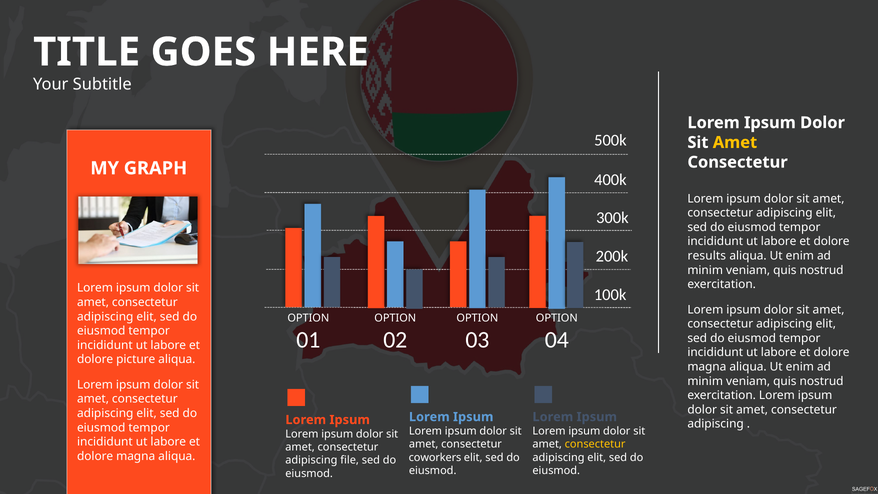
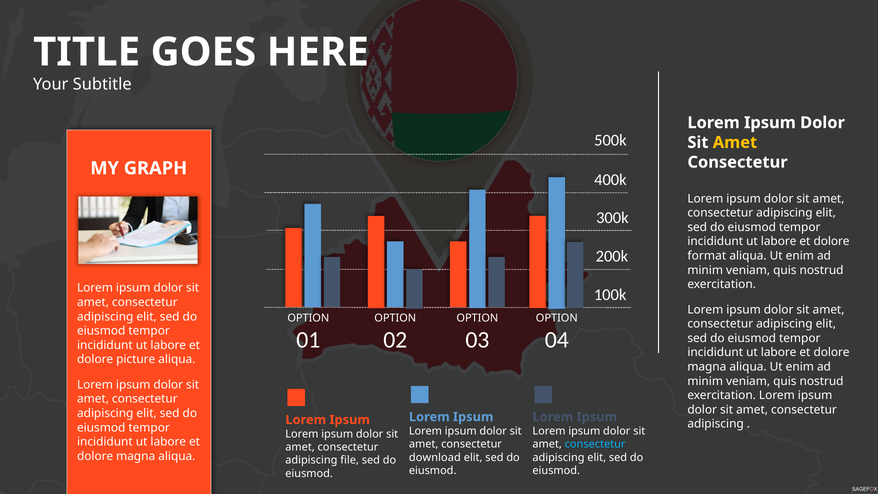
results: results -> format (707, 256)
consectetur colour: yellow -> light blue (595, 444)
coworkers: coworkers -> download (435, 457)
